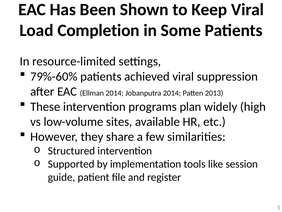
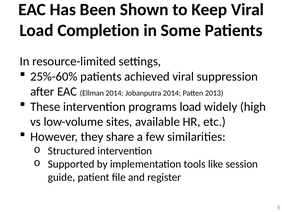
79%-60%: 79%-60% -> 25%-60% (54, 76)
programs plan: plan -> load (191, 106)
